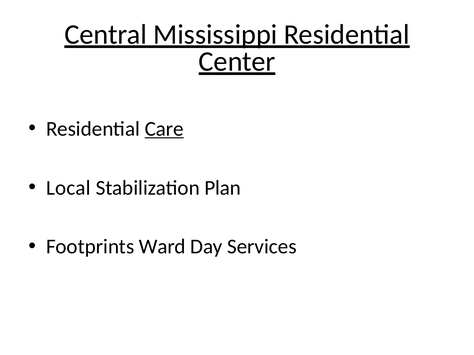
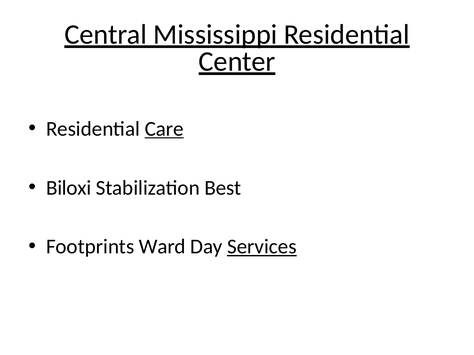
Local: Local -> Biloxi (69, 188)
Plan: Plan -> Best (223, 188)
Services underline: none -> present (262, 247)
